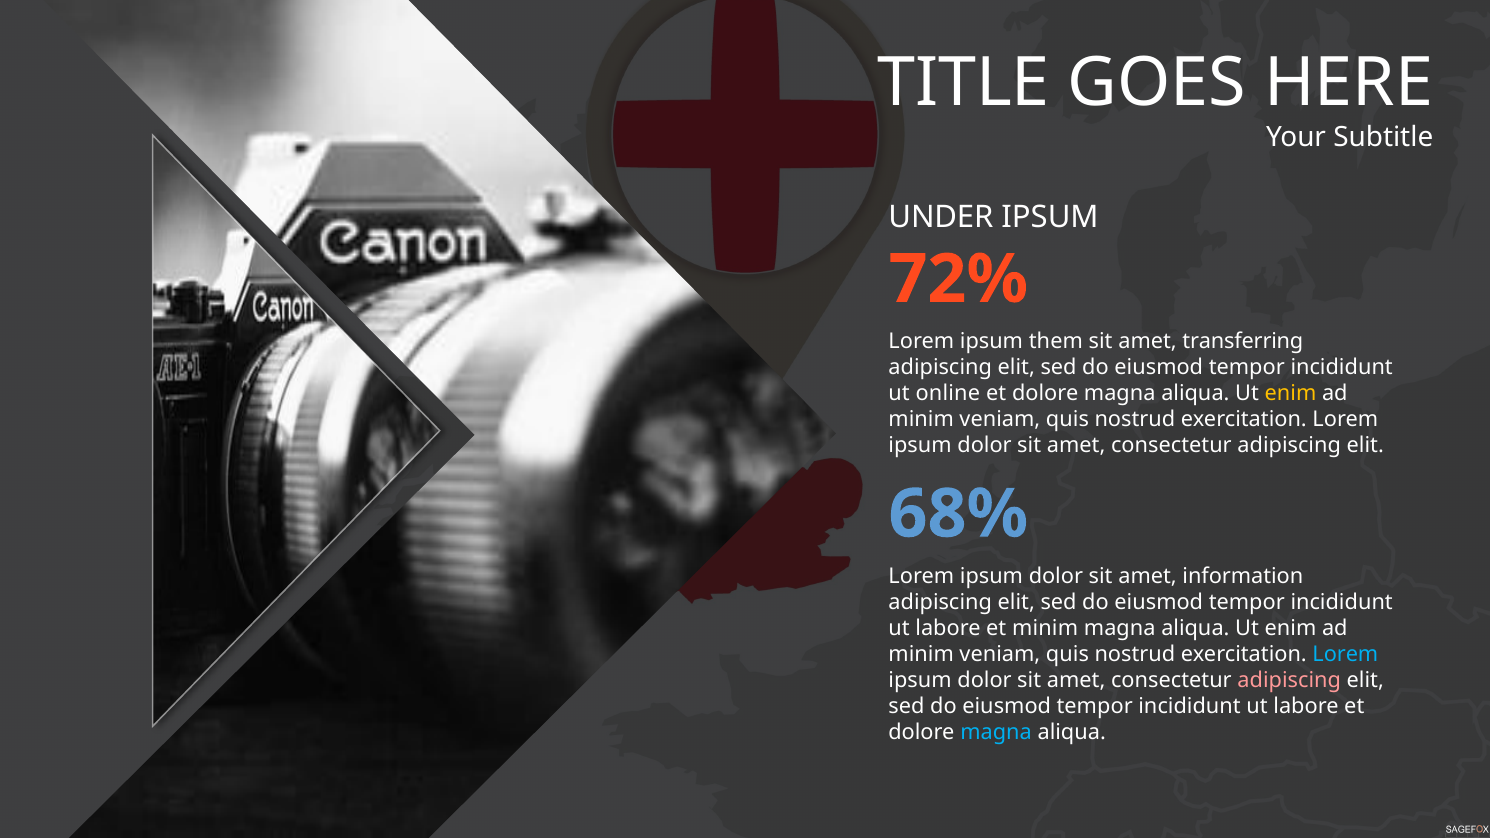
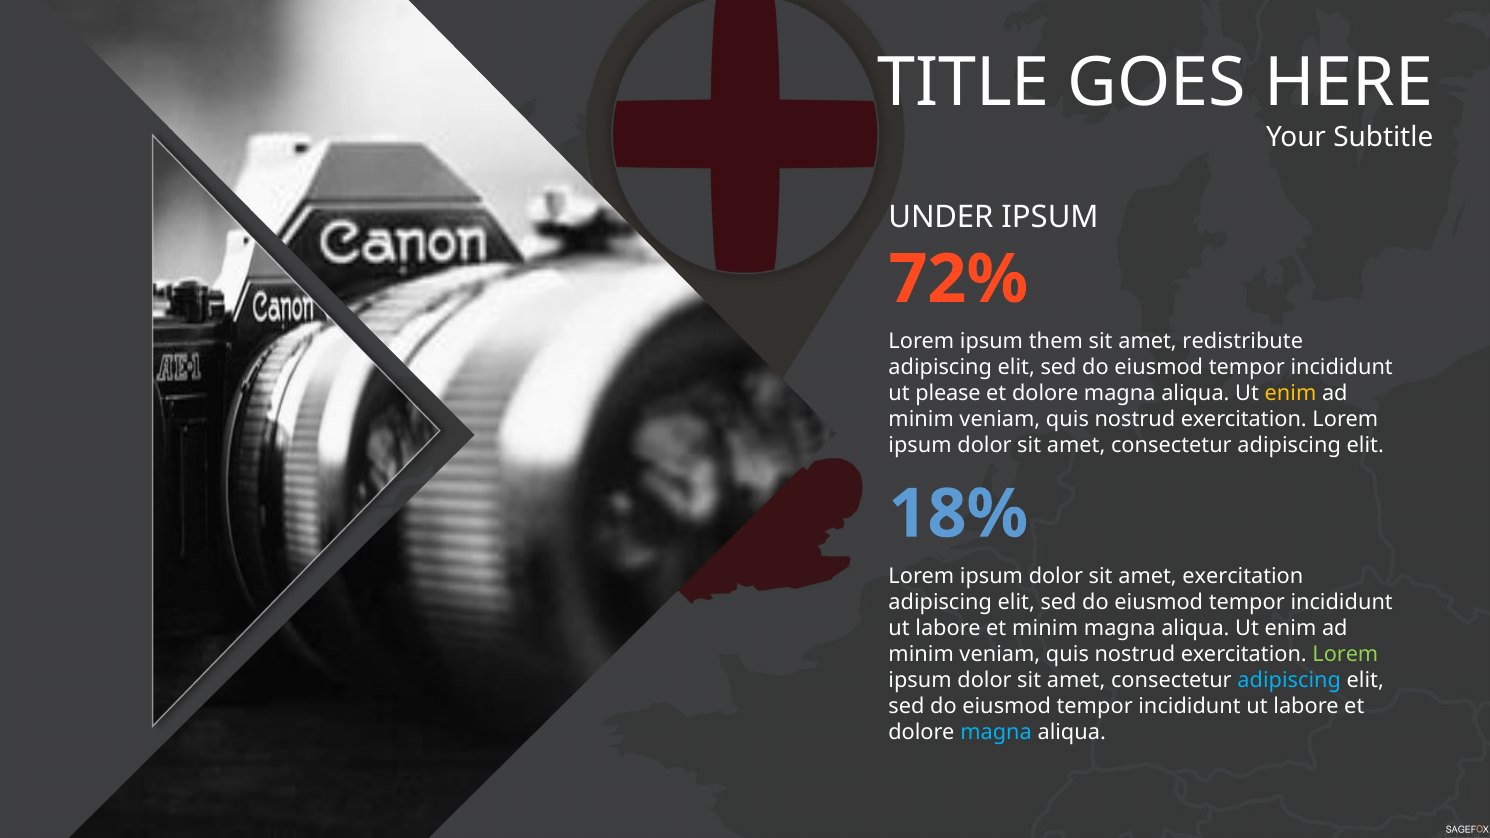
transferring: transferring -> redistribute (1243, 341)
online: online -> please (948, 394)
68%: 68% -> 18% (958, 514)
amet information: information -> exercitation (1243, 576)
Lorem colour: light blue -> light green (1345, 654)
adipiscing colour: pink -> light blue (1289, 680)
